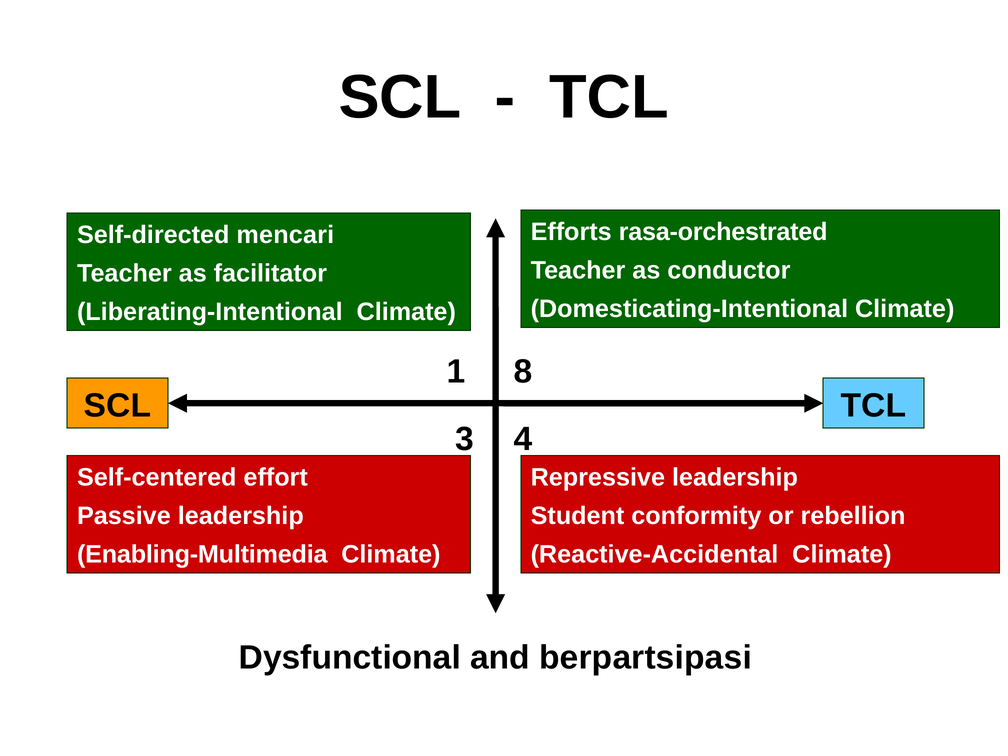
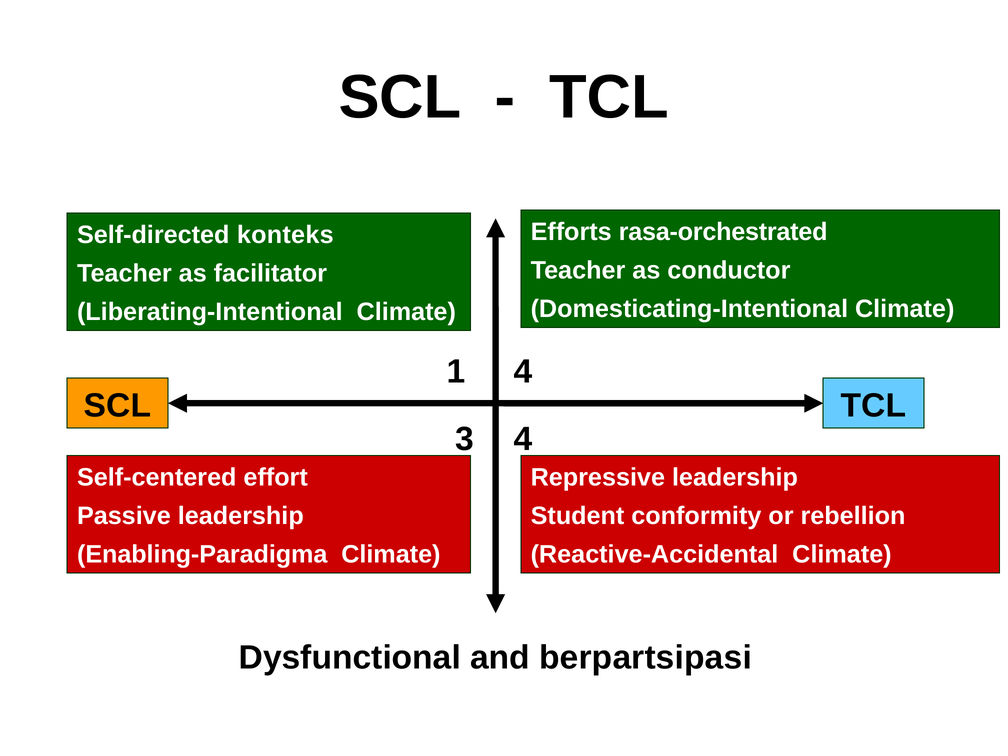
mencari: mencari -> konteks (285, 235)
1 8: 8 -> 4 (523, 372)
Enabling-Multimedia: Enabling-Multimedia -> Enabling-Paradigma (202, 555)
